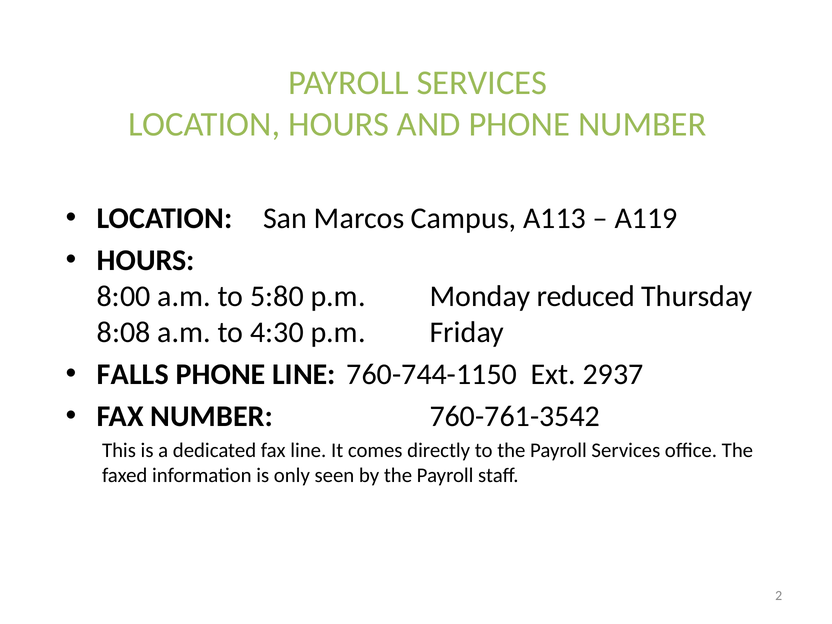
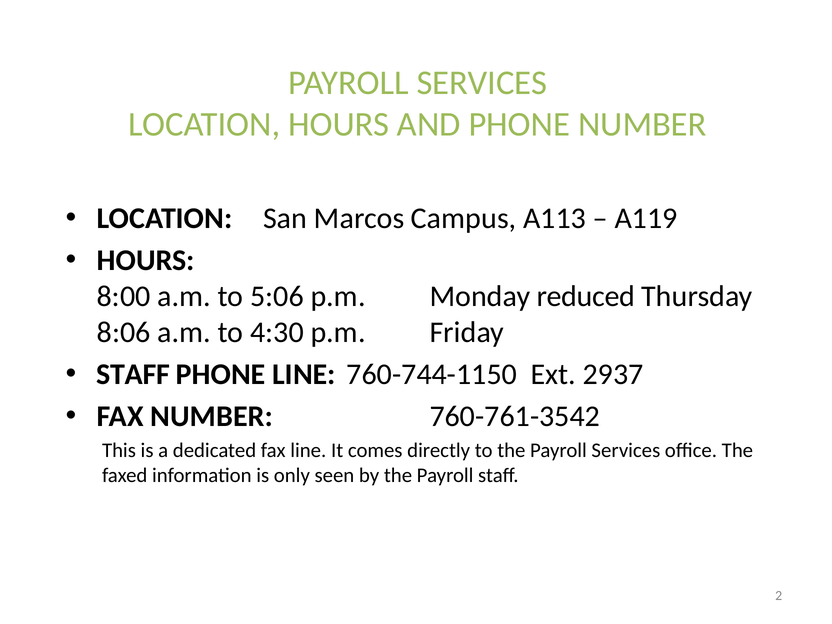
5:80: 5:80 -> 5:06 (277, 296)
8:08: 8:08 -> 8:06 (124, 333)
FALLS: FALLS -> STAFF (133, 375)
